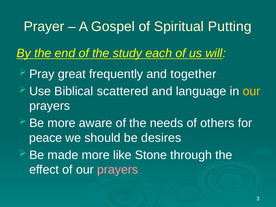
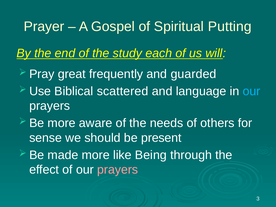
together: together -> guarded (193, 74)
our colour: yellow -> light blue (252, 91)
peace: peace -> sense (46, 138)
desires: desires -> present (161, 138)
Stone: Stone -> Being (151, 155)
